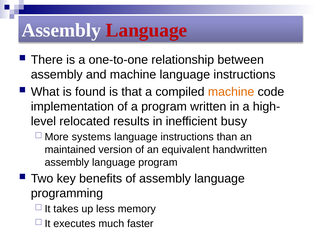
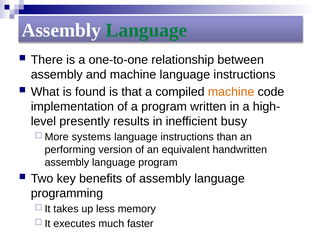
Language colour: red -> green (146, 30)
relocated: relocated -> presently (85, 121)
maintained: maintained -> performing (70, 150)
